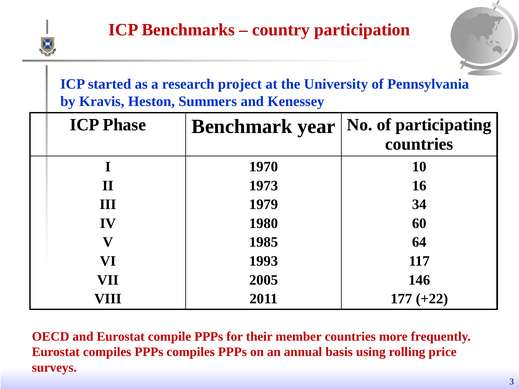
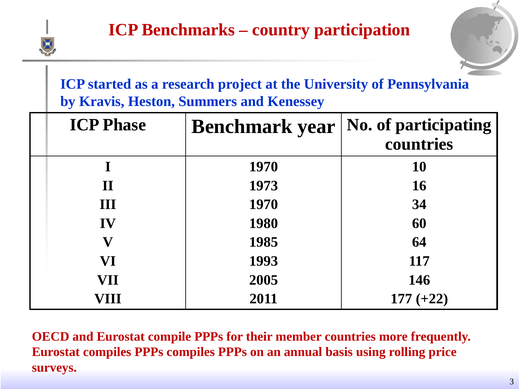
1979: 1979 -> 1970 (264, 205)
